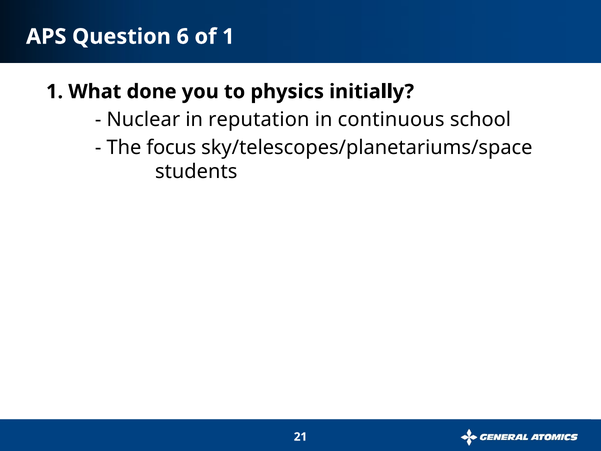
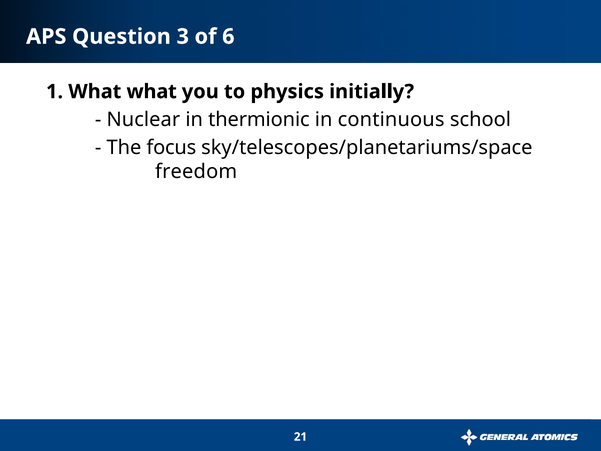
6: 6 -> 3 (183, 37)
of 1: 1 -> 6 (228, 37)
What done: done -> what (152, 92)
reputation: reputation -> thermionic (259, 120)
students: students -> freedom (196, 172)
